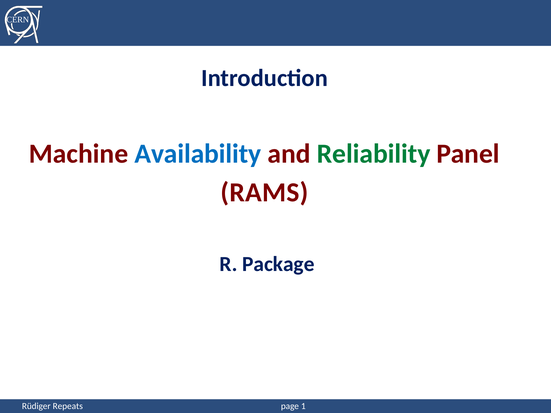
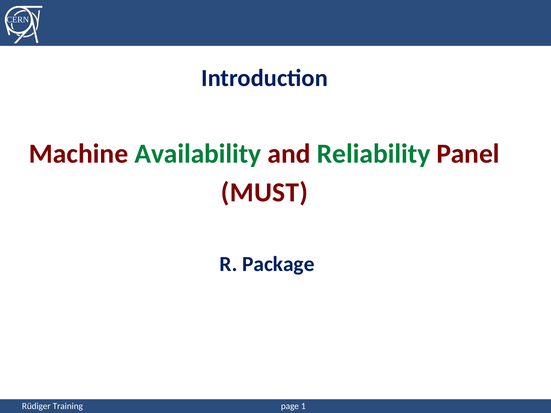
Availability colour: blue -> green (198, 154)
RAMS: RAMS -> MUST (264, 192)
Repeats: Repeats -> Training (68, 406)
